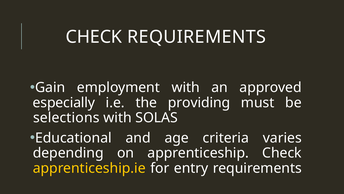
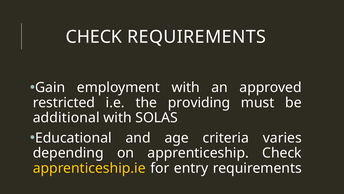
especially: especially -> restricted (64, 102)
selections: selections -> additional (66, 117)
